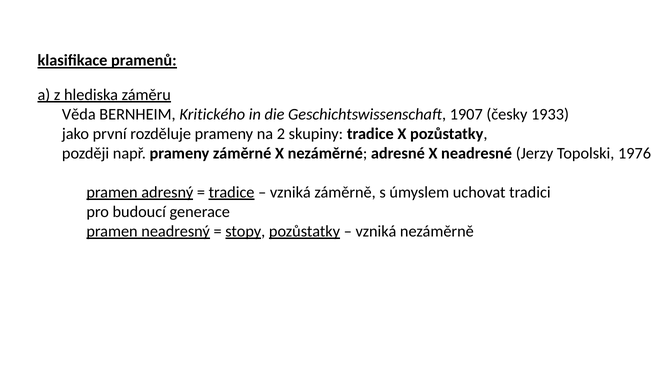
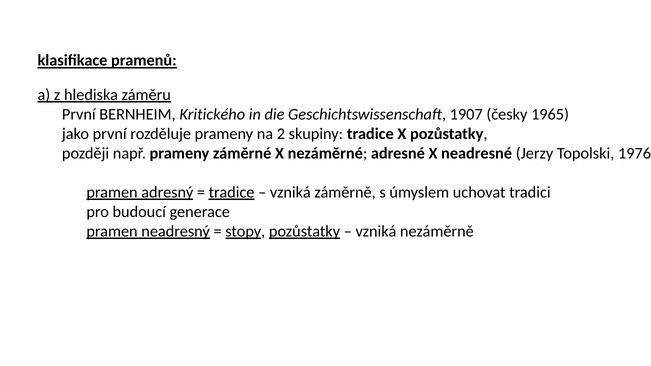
Věda: Věda -> První (79, 114)
1933: 1933 -> 1965 (550, 114)
